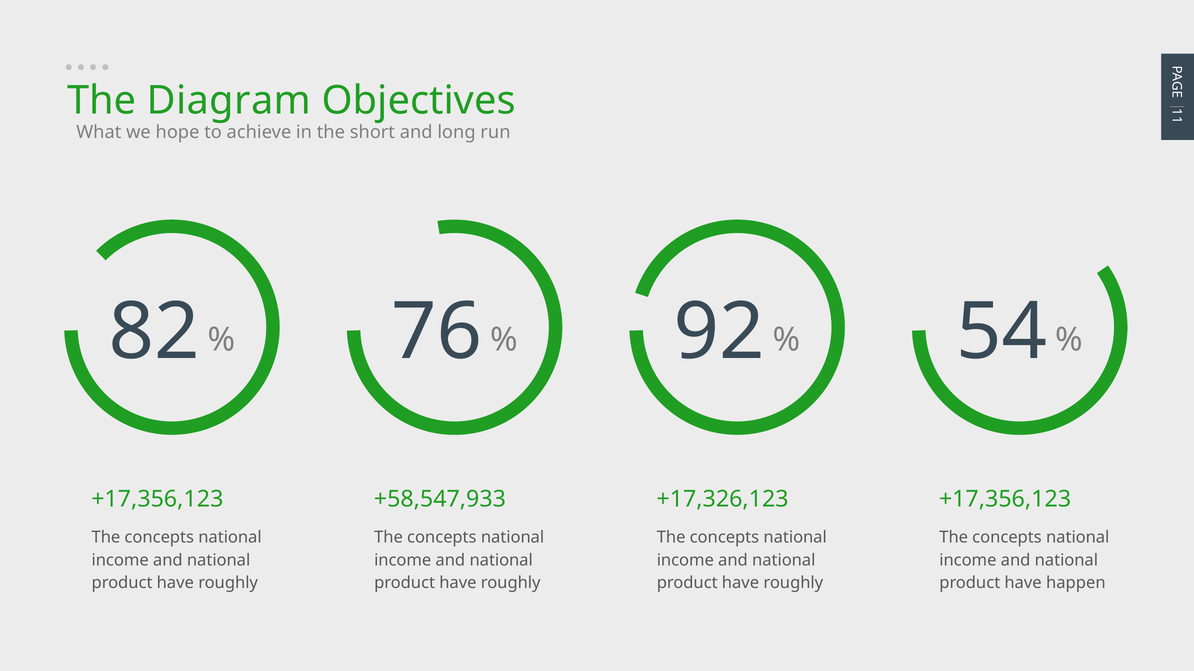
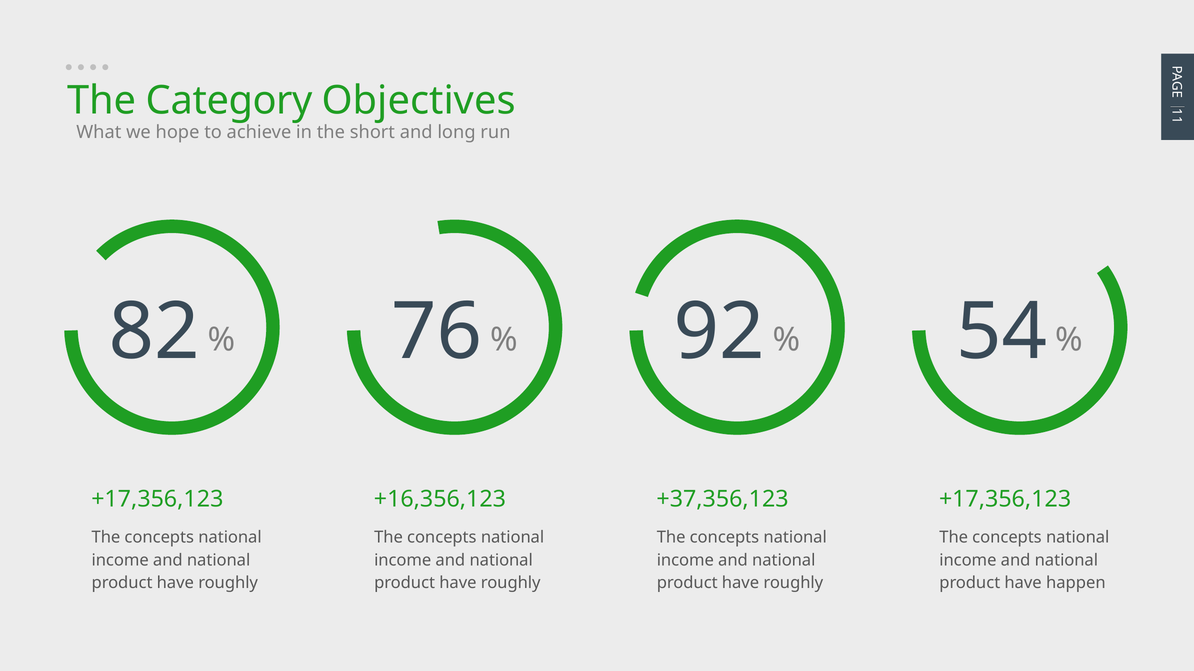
Diagram: Diagram -> Category (229, 101)
+58,547,933: +58,547,933 -> +16,356,123 (440, 500)
+17,326,123: +17,326,123 -> +37,356,123 (723, 500)
